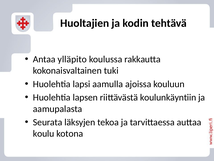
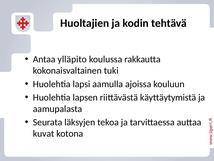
koulunkäyntiin: koulunkäyntiin -> käyttäytymistä (168, 97)
koulu: koulu -> kuvat (44, 133)
